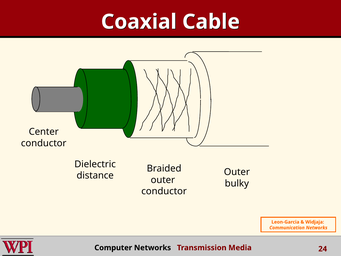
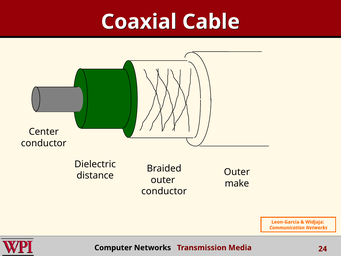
bulky: bulky -> make (237, 183)
